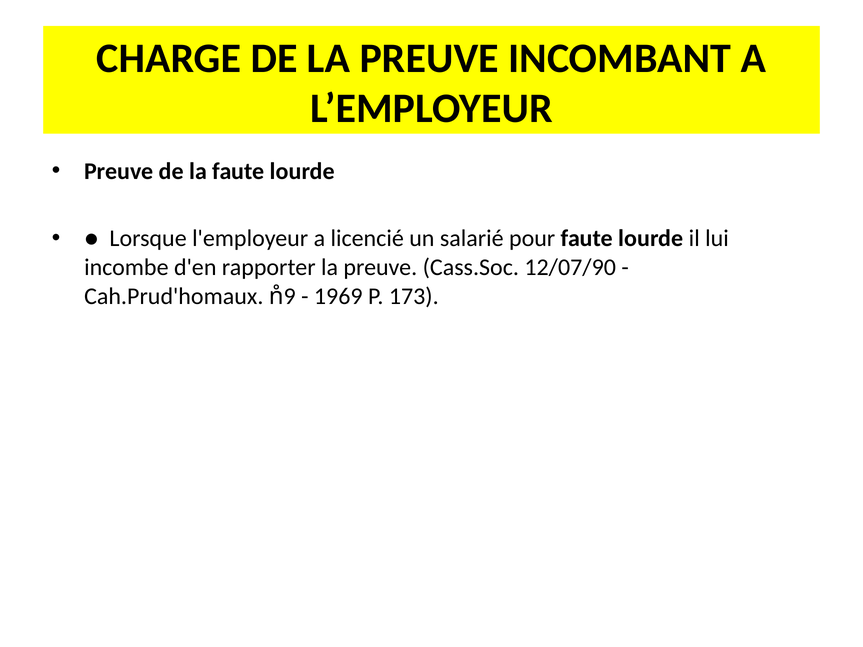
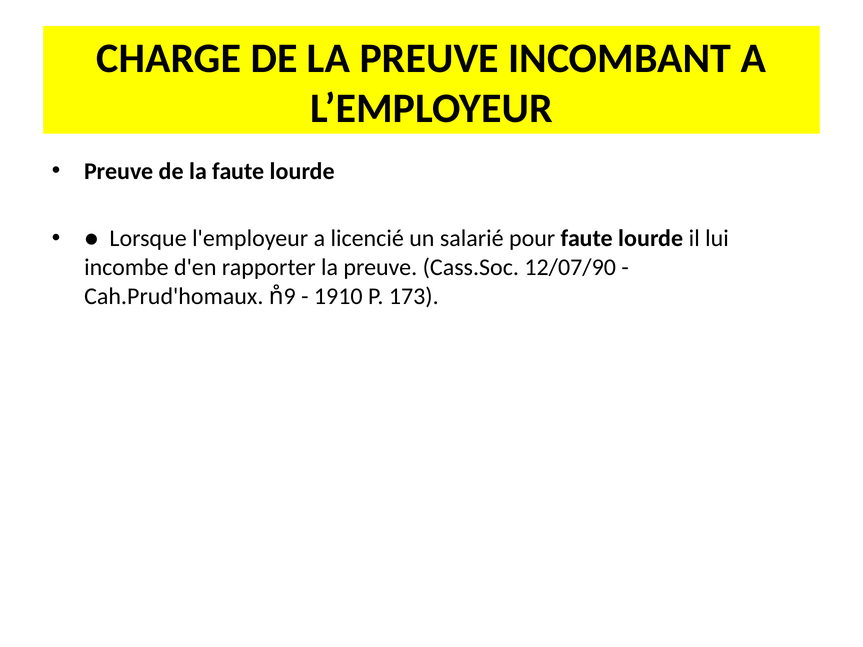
1969: 1969 -> 1910 (338, 296)
